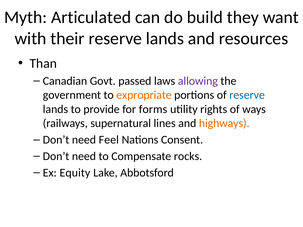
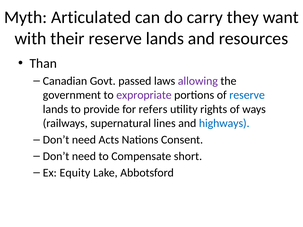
build: build -> carry (205, 17)
expropriate colour: orange -> purple (144, 95)
forms: forms -> refers (153, 109)
highways colour: orange -> blue (224, 123)
Feel: Feel -> Acts (109, 140)
rocks: rocks -> short (188, 156)
